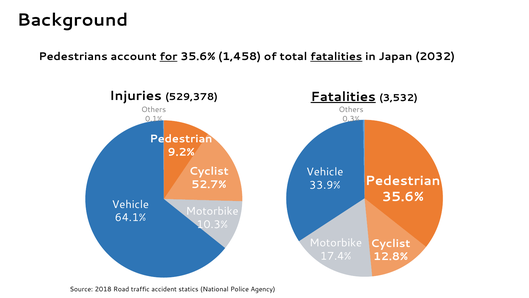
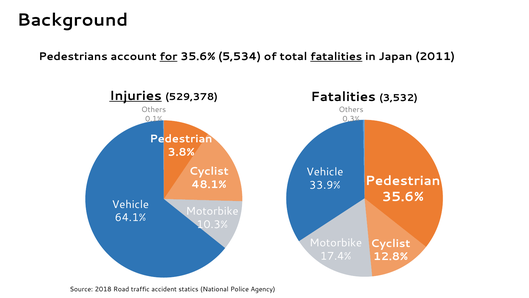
1,458: 1,458 -> 5,534 (240, 57)
2032: 2032 -> 2011 (435, 57)
Injuries underline: none -> present (136, 96)
Fatalities underline: present -> none (343, 97)
9.2%: 9.2% -> 3.8% (181, 152)
52.7%: 52.7% -> 48.1% (209, 184)
